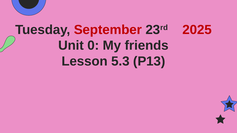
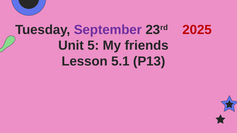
September colour: red -> purple (108, 30)
0: 0 -> 5 (93, 46)
5.3: 5.3 -> 5.1 (120, 61)
